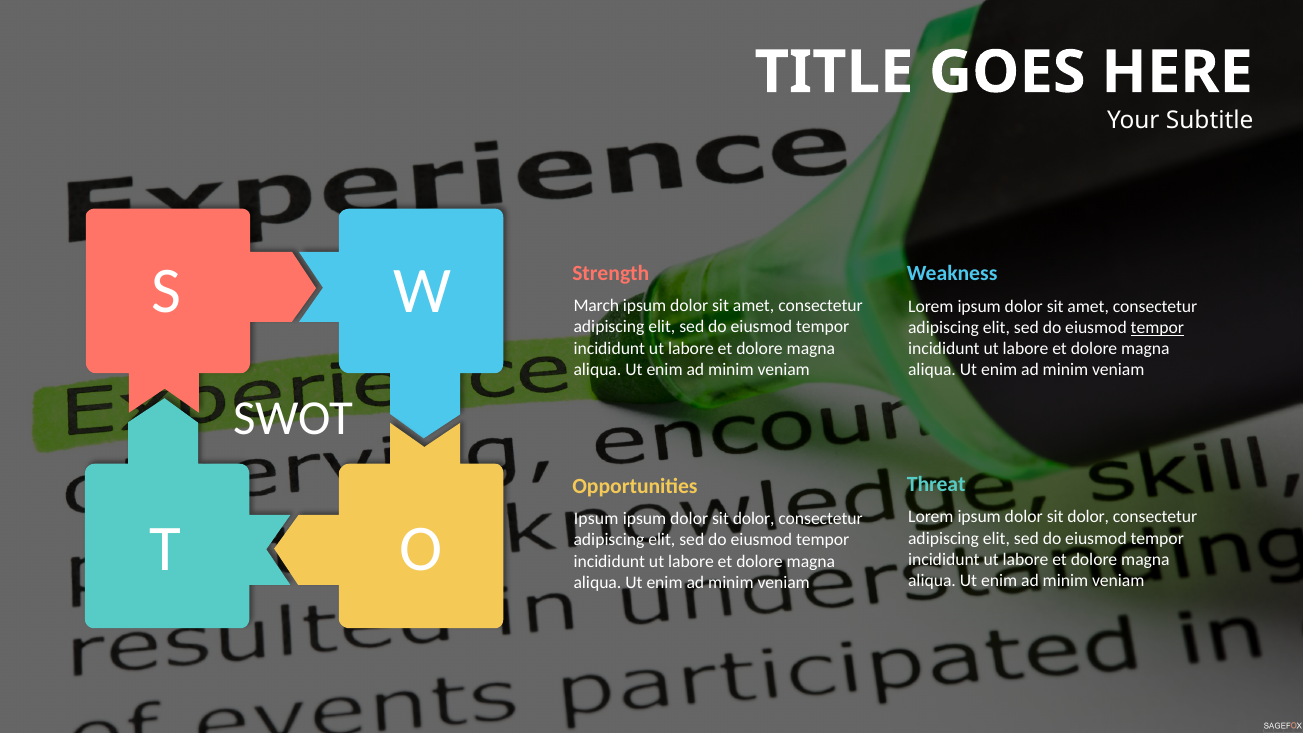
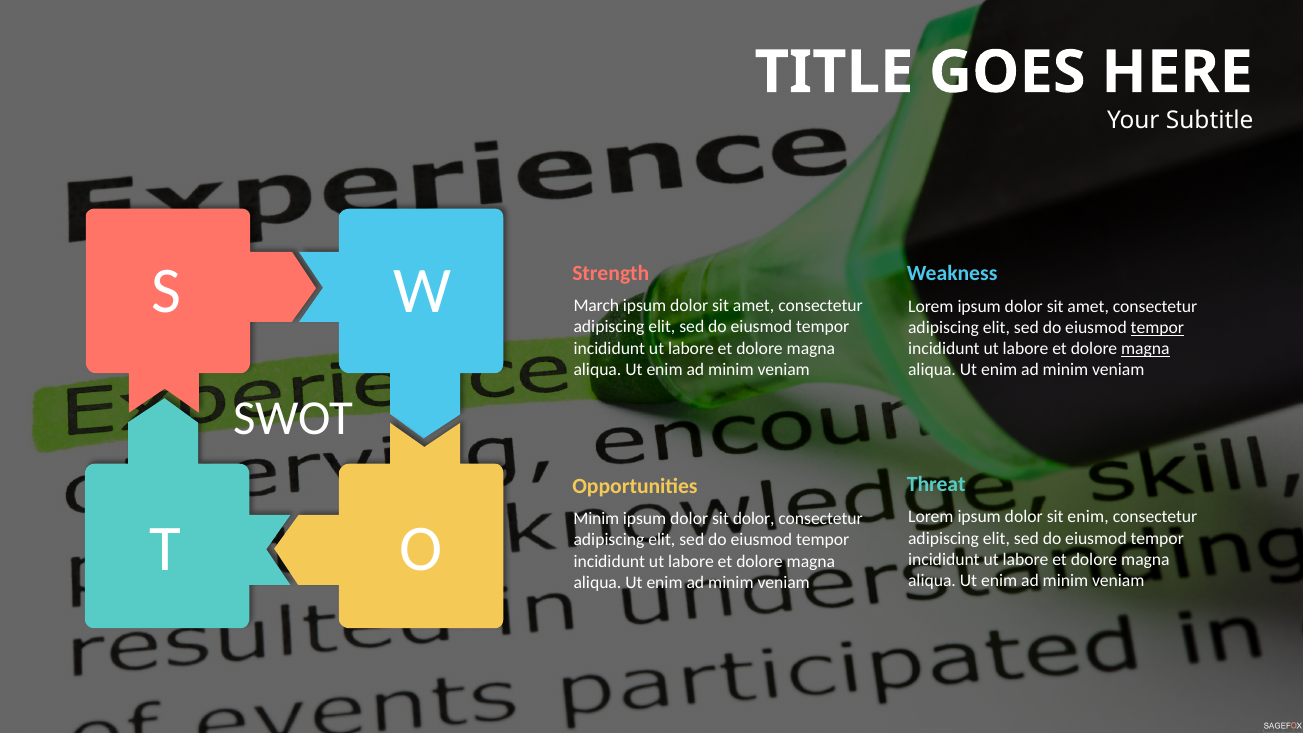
magna underline: none -> present (1145, 349)
dolor: dolor -> enim (1088, 517)
Ipsum: Ipsum -> Minim (596, 519)
